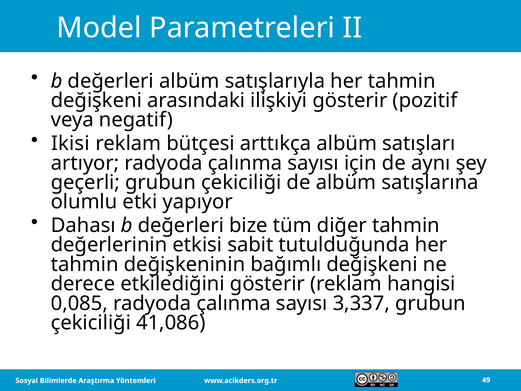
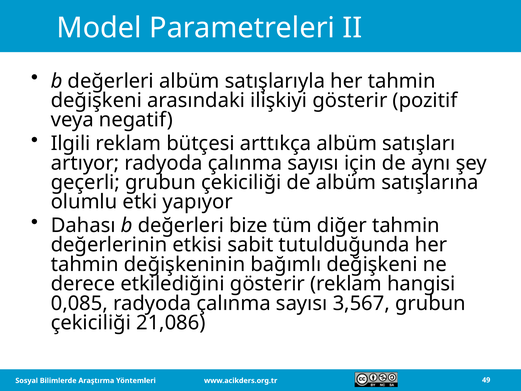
Ikisi: Ikisi -> Ilgili (71, 143)
3,337: 3,337 -> 3,567 (361, 303)
41,086: 41,086 -> 21,086 (171, 323)
